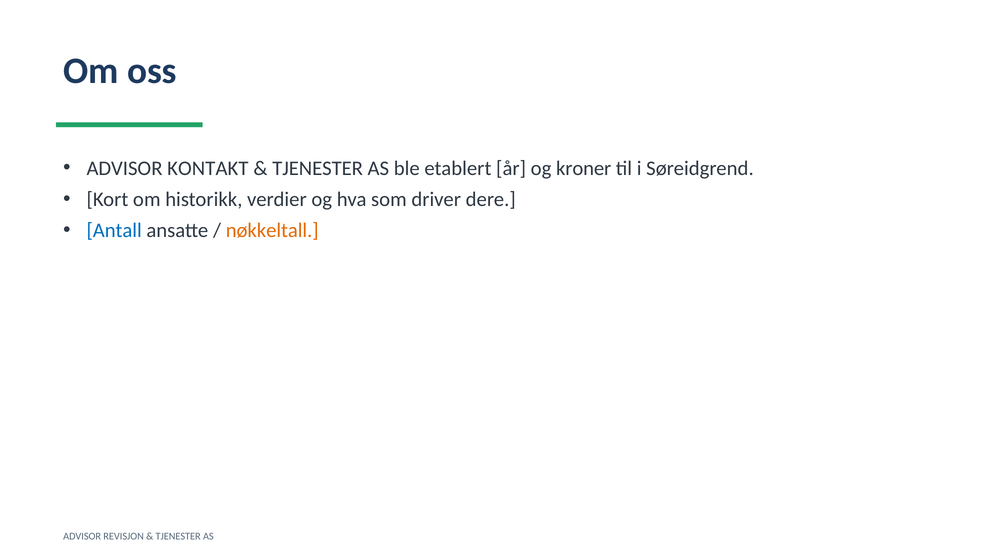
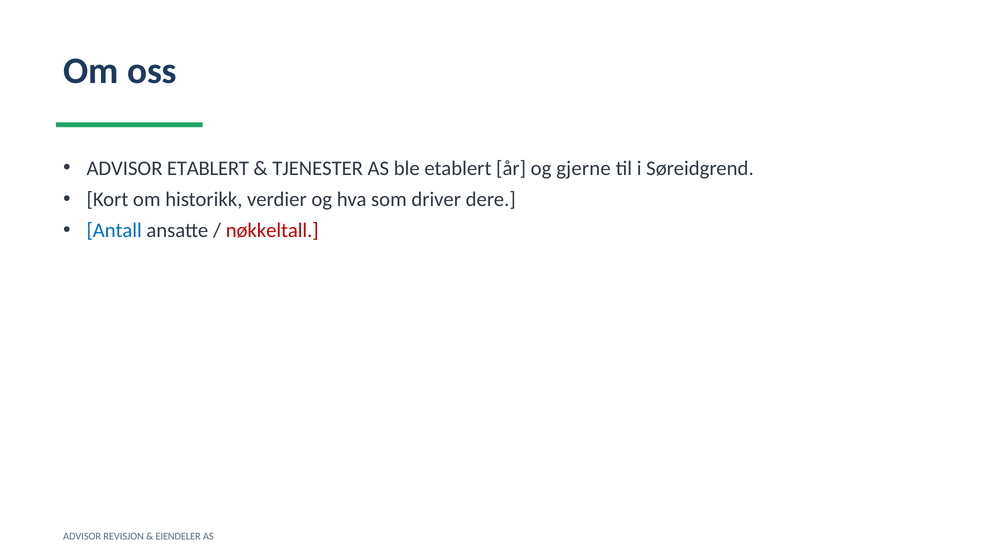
ADVISOR KONTAKT: KONTAKT -> ETABLERT (208, 168)
kroner: kroner -> gjerne (583, 168)
nøkkeltall colour: orange -> red (272, 231)
TJENESTER: TJENESTER -> EIENDELER (178, 536)
